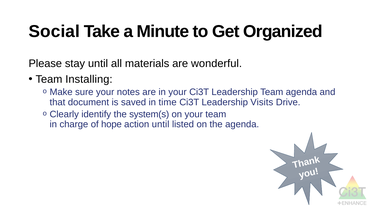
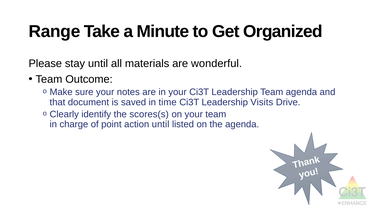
Social: Social -> Range (54, 32)
Installing: Installing -> Outcome (89, 79)
system(s: system(s -> scores(s (149, 114)
hope: hope -> point (111, 124)
